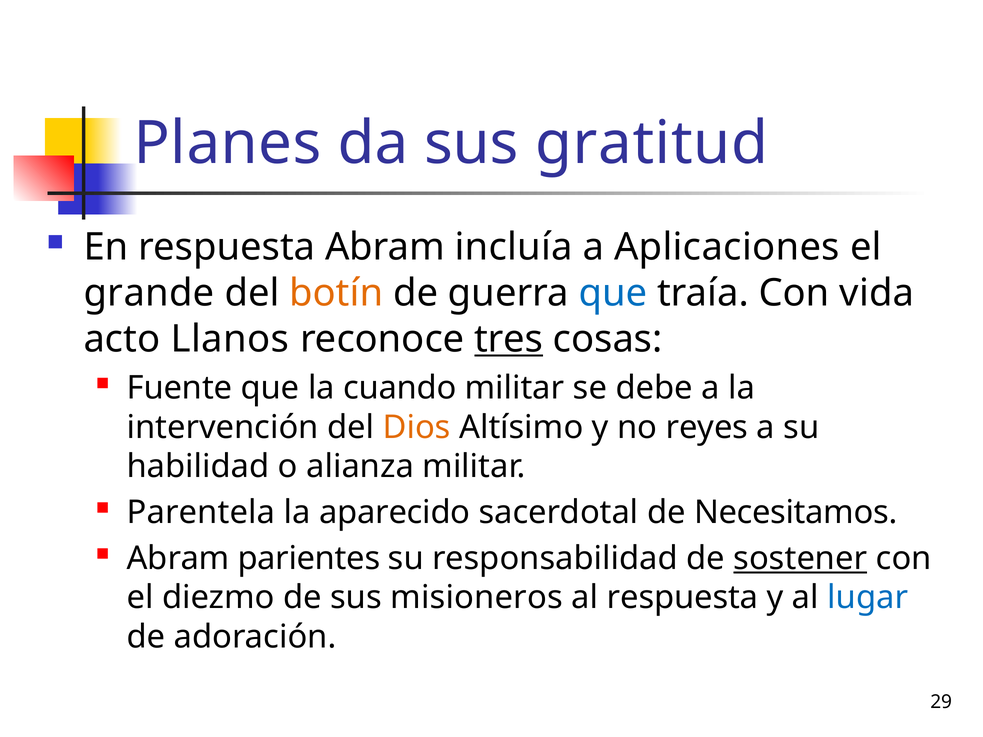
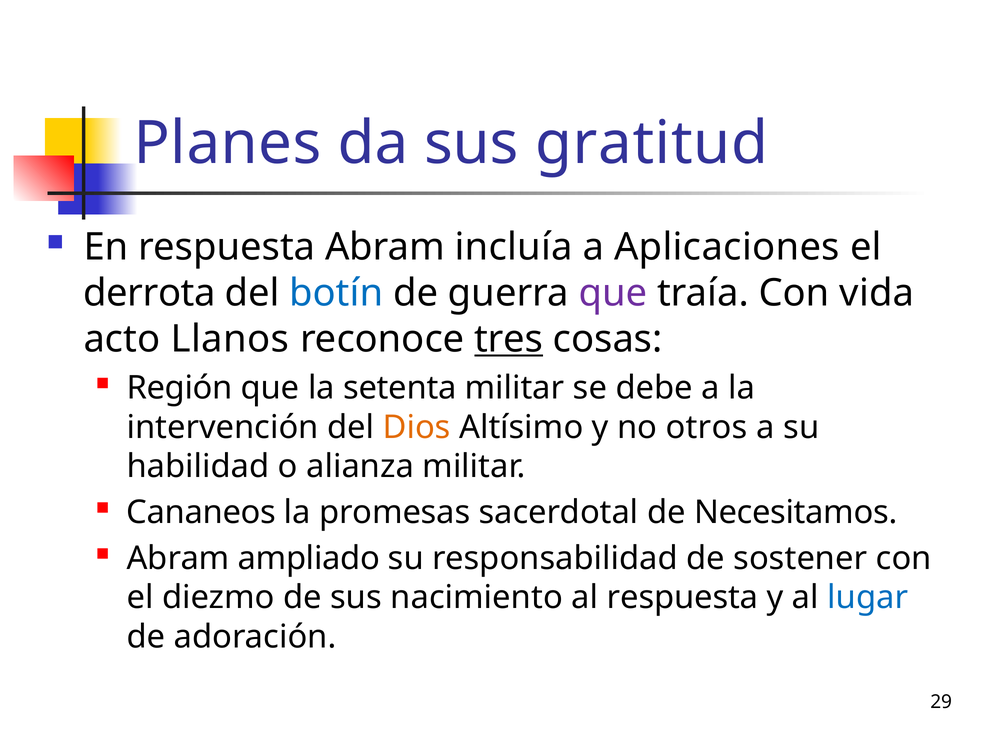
grande: grande -> derrota (149, 293)
botín colour: orange -> blue (336, 293)
que colour: blue -> purple (613, 293)
Fuente: Fuente -> Región (180, 388)
cuando: cuando -> setenta (400, 388)
reyes: reyes -> otros (707, 427)
Parentela: Parentela -> Cananeos (201, 513)
aparecido: aparecido -> promesas (395, 513)
parientes: parientes -> ampliado (309, 558)
sostener underline: present -> none (800, 558)
misioneros: misioneros -> nacimiento (477, 598)
